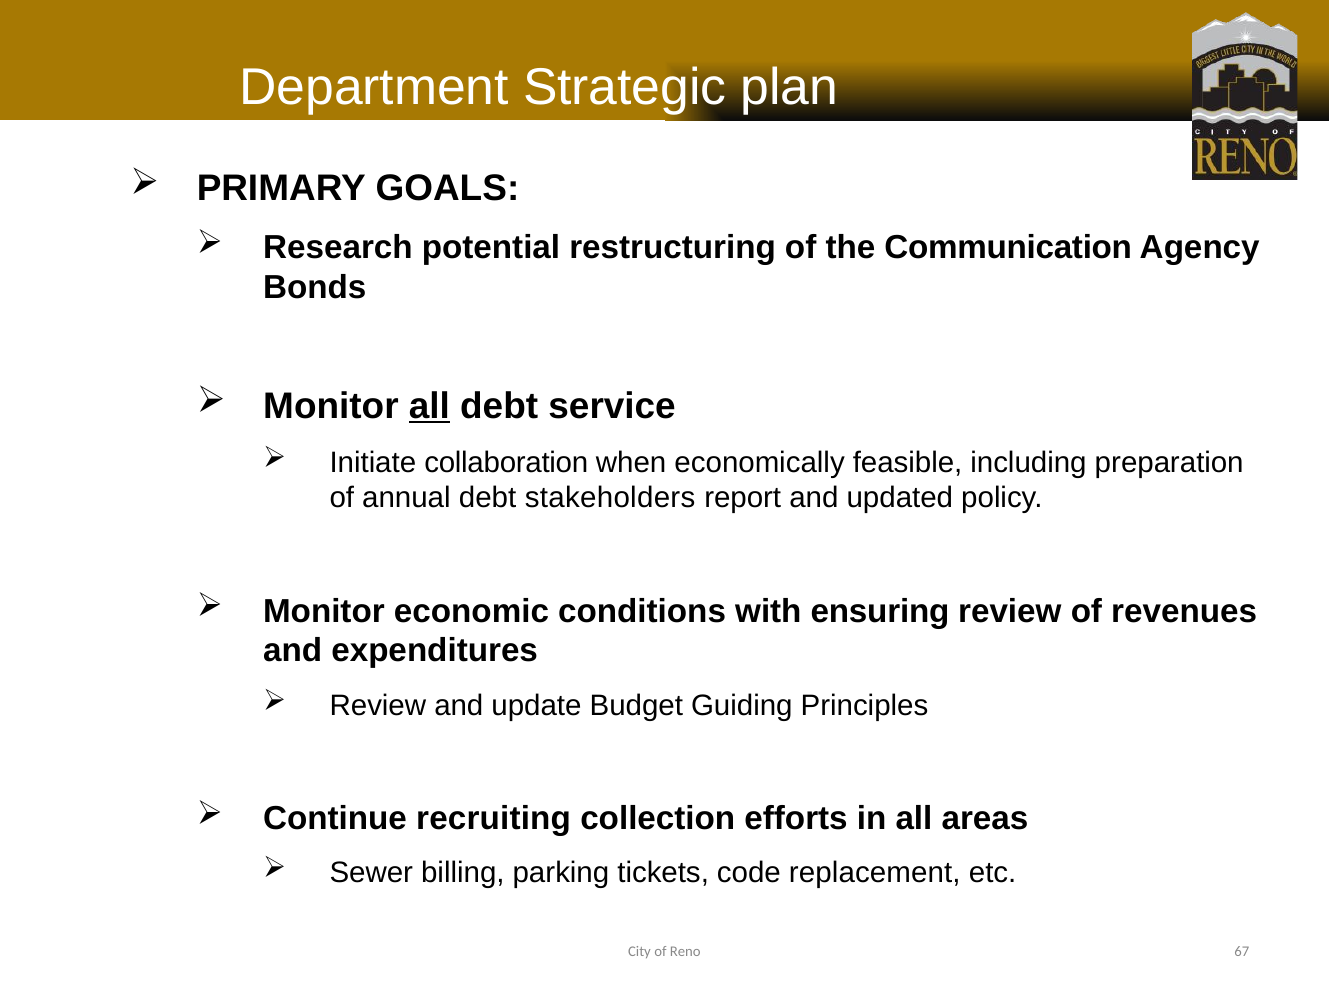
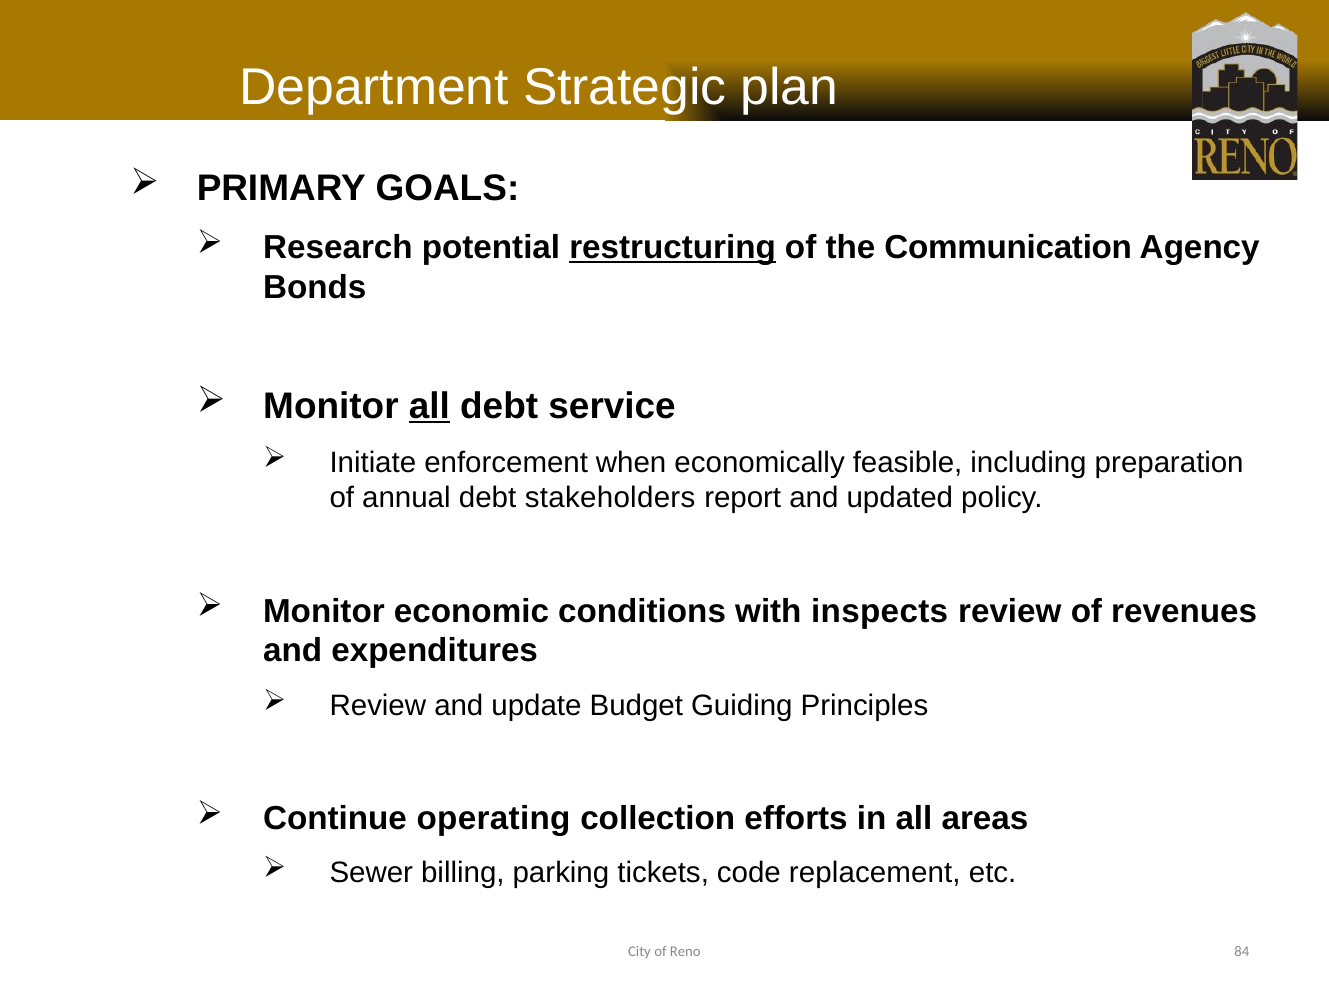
restructuring underline: none -> present (673, 248)
collaboration: collaboration -> enforcement (506, 462)
ensuring: ensuring -> inspects (880, 611)
recruiting: recruiting -> operating (493, 818)
67: 67 -> 84 (1242, 951)
